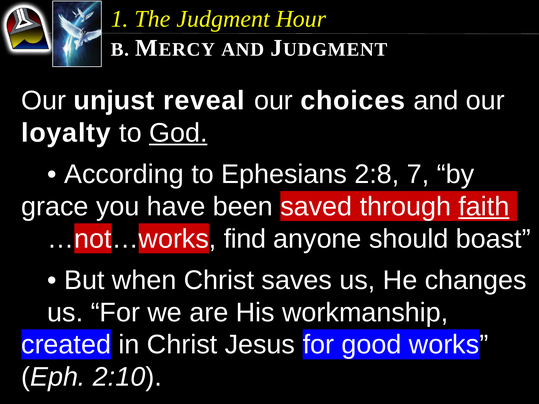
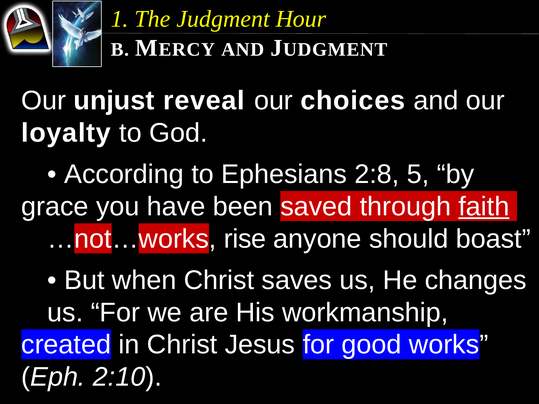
God underline: present -> none (178, 133)
7: 7 -> 5 (418, 174)
find: find -> rise (245, 239)
